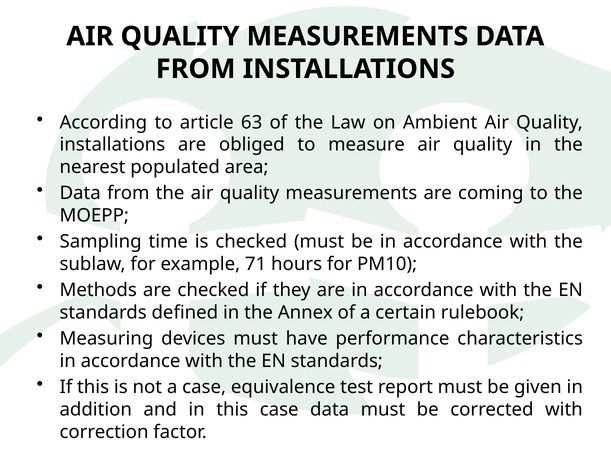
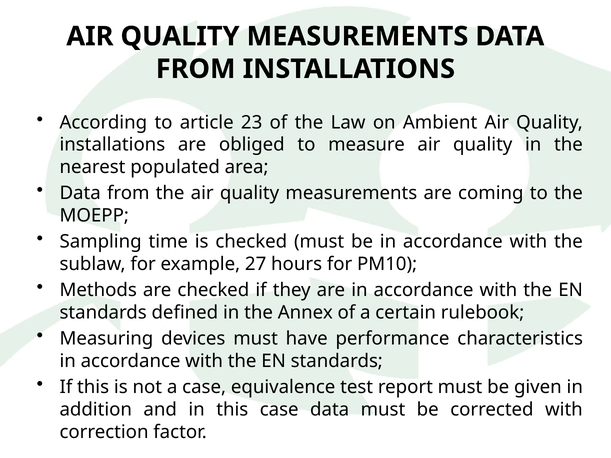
63: 63 -> 23 (252, 122)
71: 71 -> 27 (256, 264)
